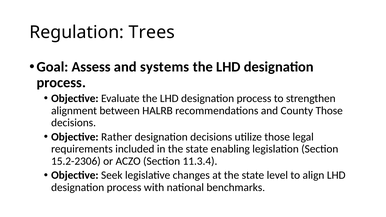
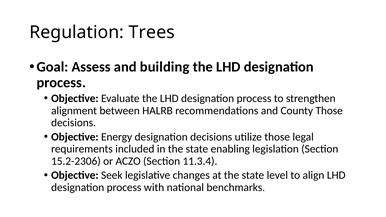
systems: systems -> building (165, 67)
Rather: Rather -> Energy (117, 137)
